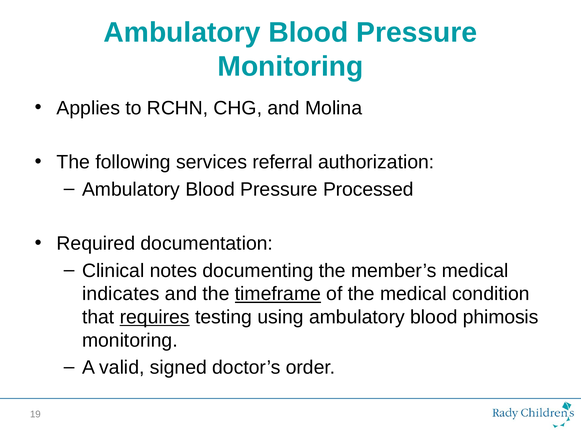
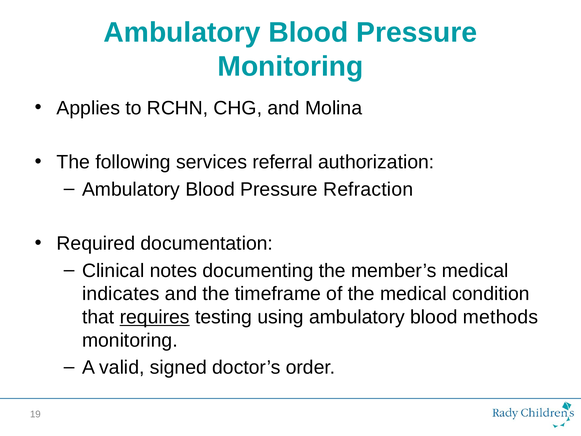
Processed: Processed -> Refraction (368, 189)
timeframe underline: present -> none (278, 294)
phimosis: phimosis -> methods (501, 317)
